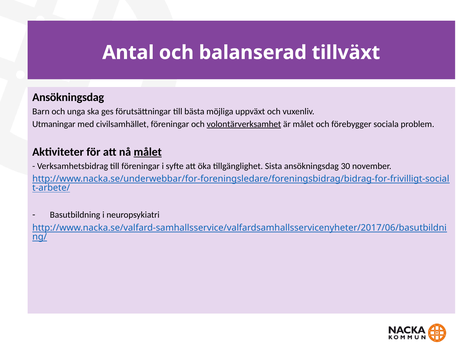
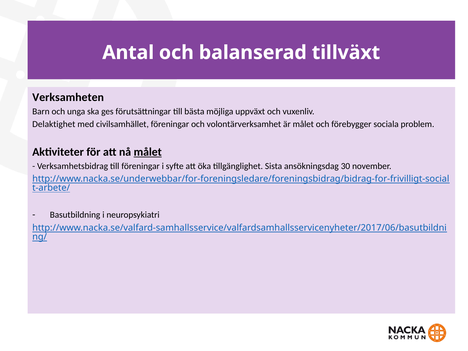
Ansökningsdag: Ansökningsdag -> Verksamheten (68, 97)
Utmaningar: Utmaningar -> Delaktighet (54, 124)
volontärverksamhet underline: present -> none (244, 124)
